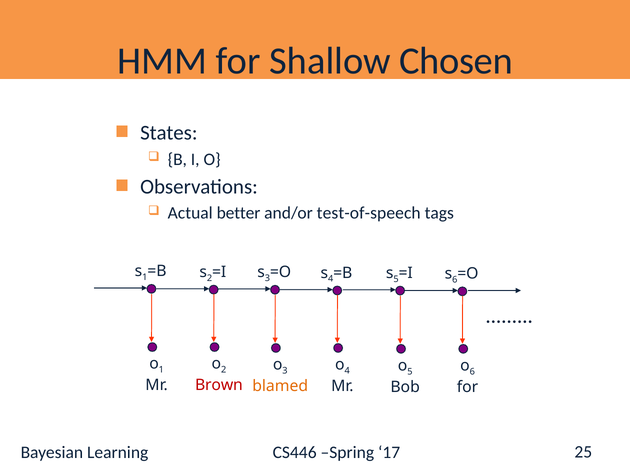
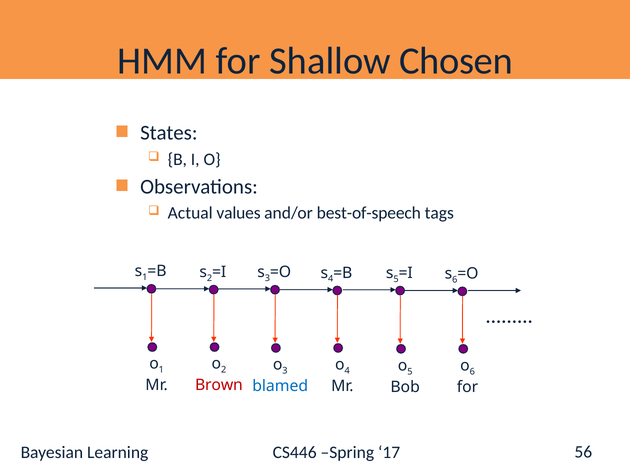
better: better -> values (239, 213)
test-of-speech: test-of-speech -> best-of-speech (369, 213)
blamed colour: orange -> blue (280, 386)
25: 25 -> 56 (583, 452)
